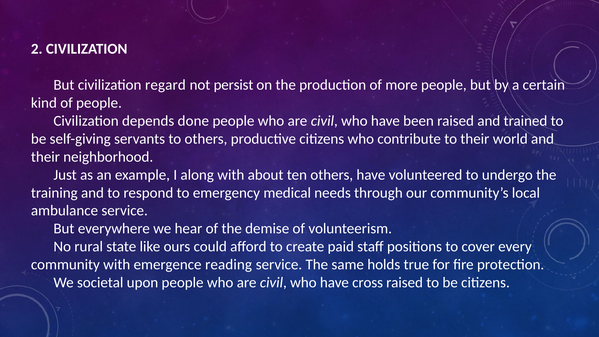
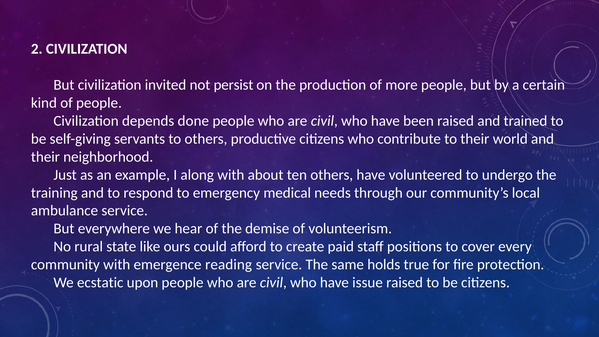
regard: regard -> invited (166, 85)
societal: societal -> ecstatic (100, 283)
cross: cross -> issue (368, 283)
